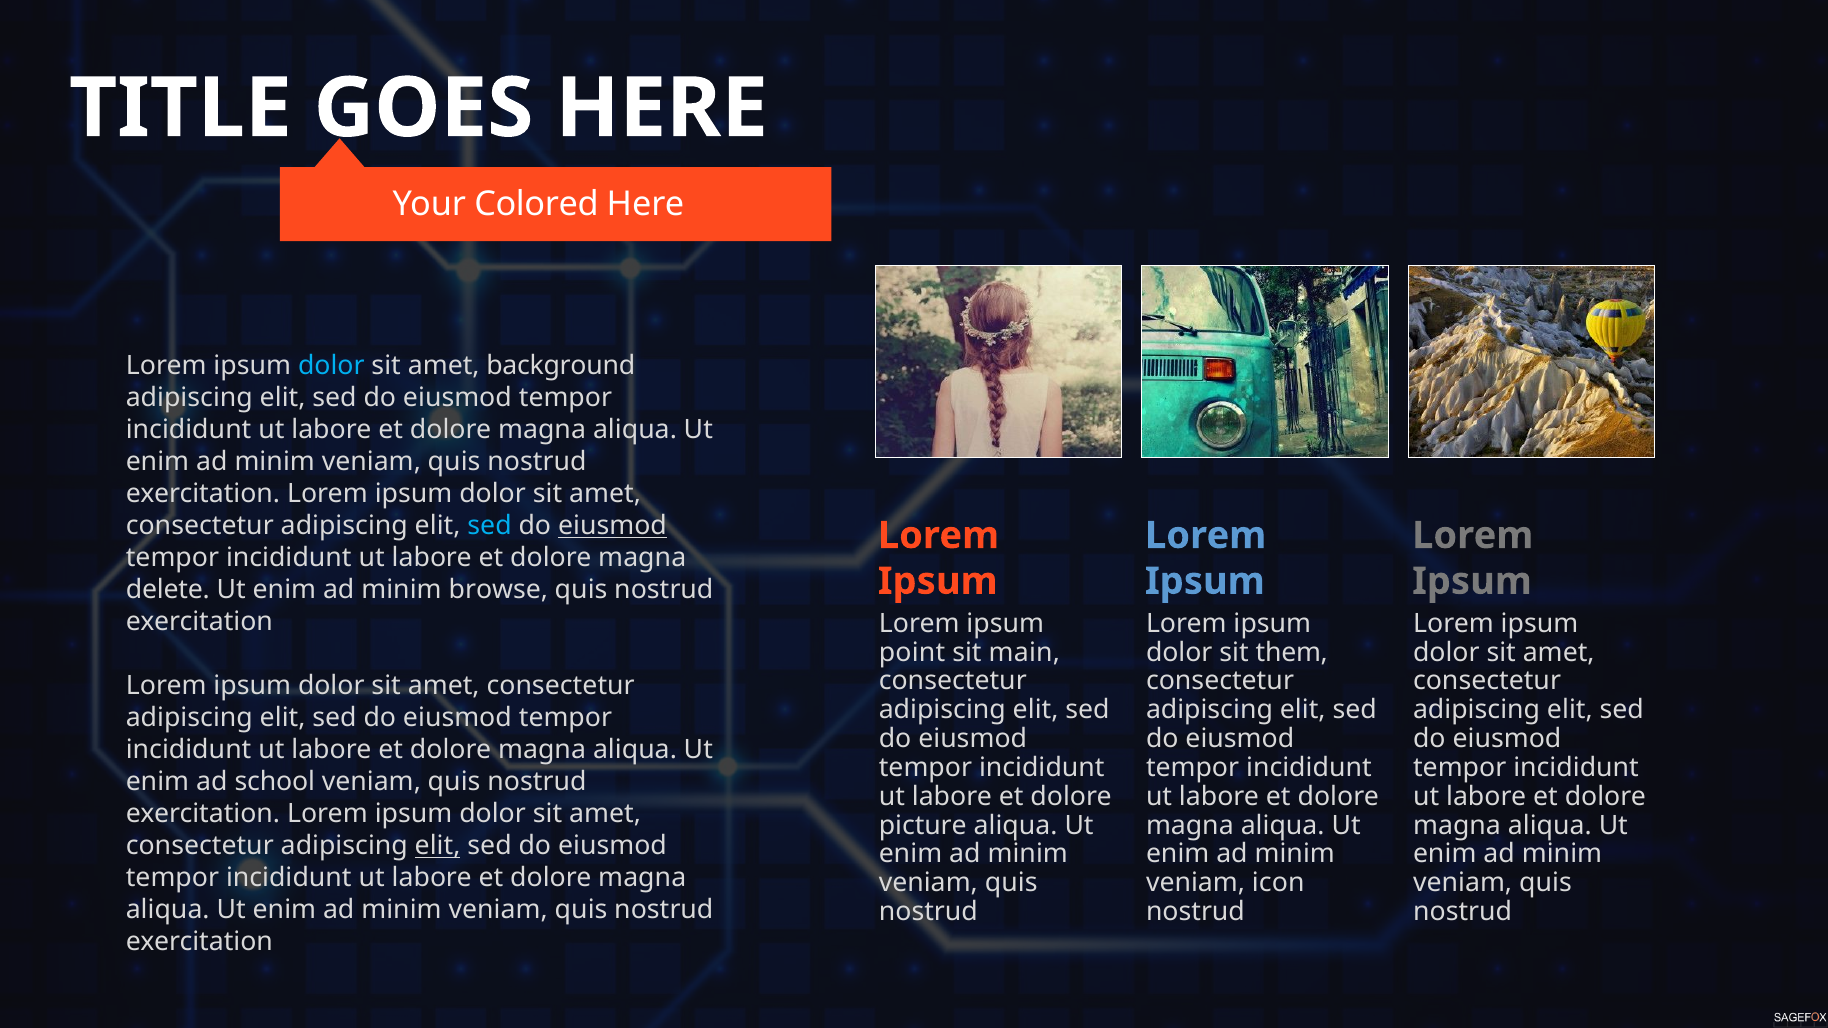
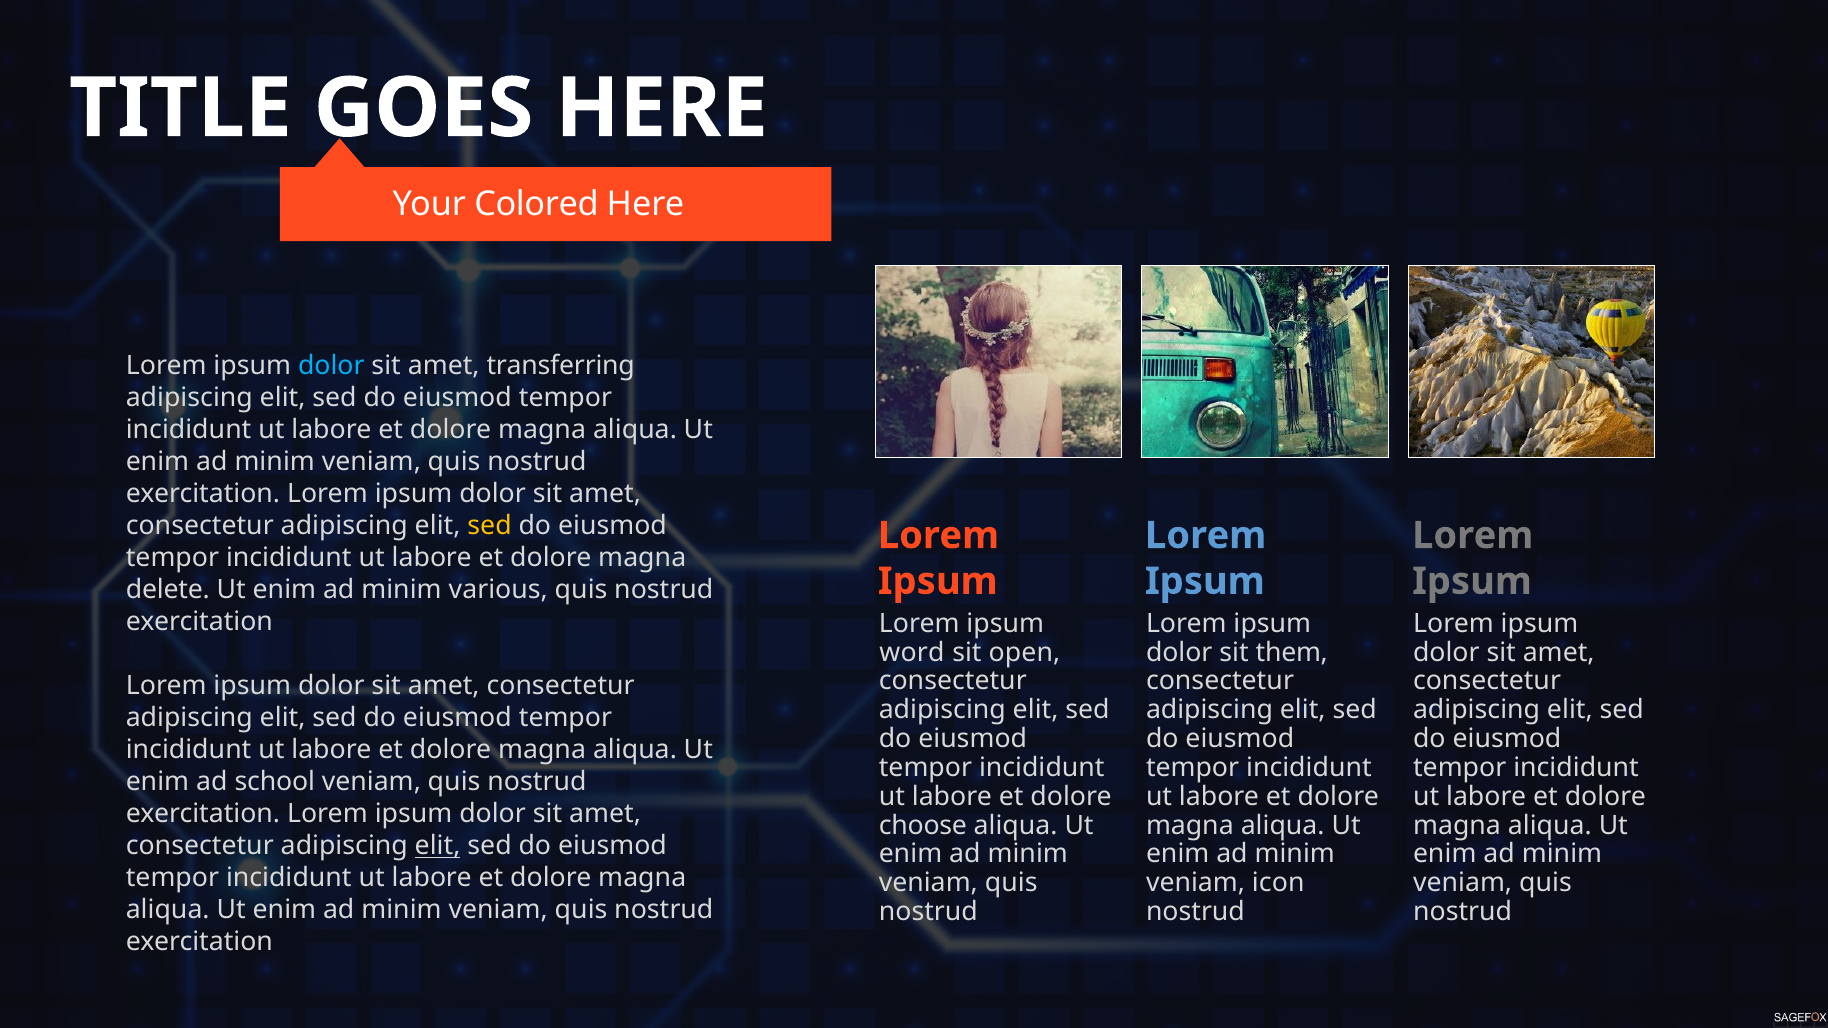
background: background -> transferring (561, 366)
sed colour: light blue -> yellow (490, 526)
eiusmod underline: present -> none (612, 526)
browse: browse -> various (498, 590)
point: point -> word (912, 653)
main: main -> open (1024, 653)
picture: picture -> choose (923, 825)
